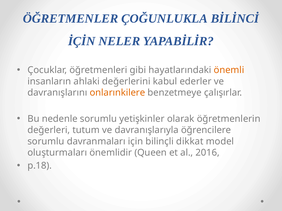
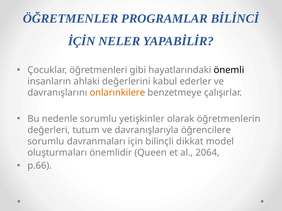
ÇOĞUNLUKLA: ÇOĞUNLUKLA -> PROGRAMLAR (165, 19)
önemli colour: orange -> black (229, 70)
2016: 2016 -> 2064 (208, 153)
p.18: p.18 -> p.66 (40, 166)
